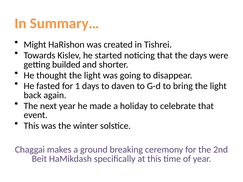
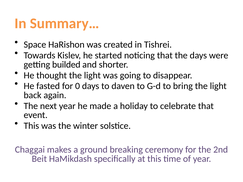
Might: Might -> Space (35, 45)
1: 1 -> 0 (78, 86)
